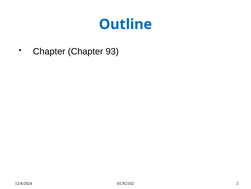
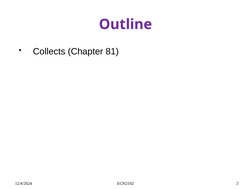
Outline colour: blue -> purple (125, 24)
Chapter: Chapter -> Collects (49, 51)
93: 93 -> 81 (112, 51)
